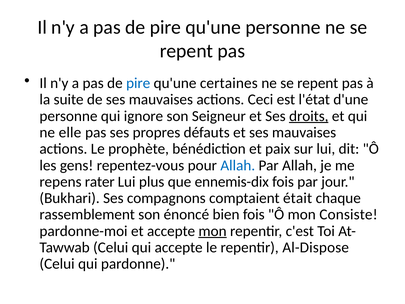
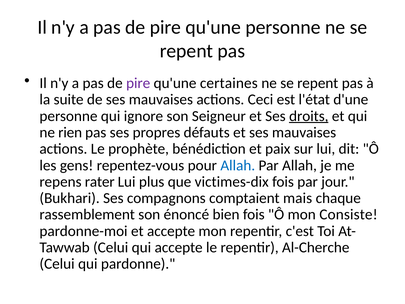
pire colour: blue -> purple (138, 83)
elle: elle -> rien (70, 132)
ennemis-dix: ennemis-dix -> victimes-dix (232, 182)
était: était -> mais (298, 198)
mon underline: present -> none (213, 231)
Al-Dispose: Al-Dispose -> Al-Cherche (316, 247)
